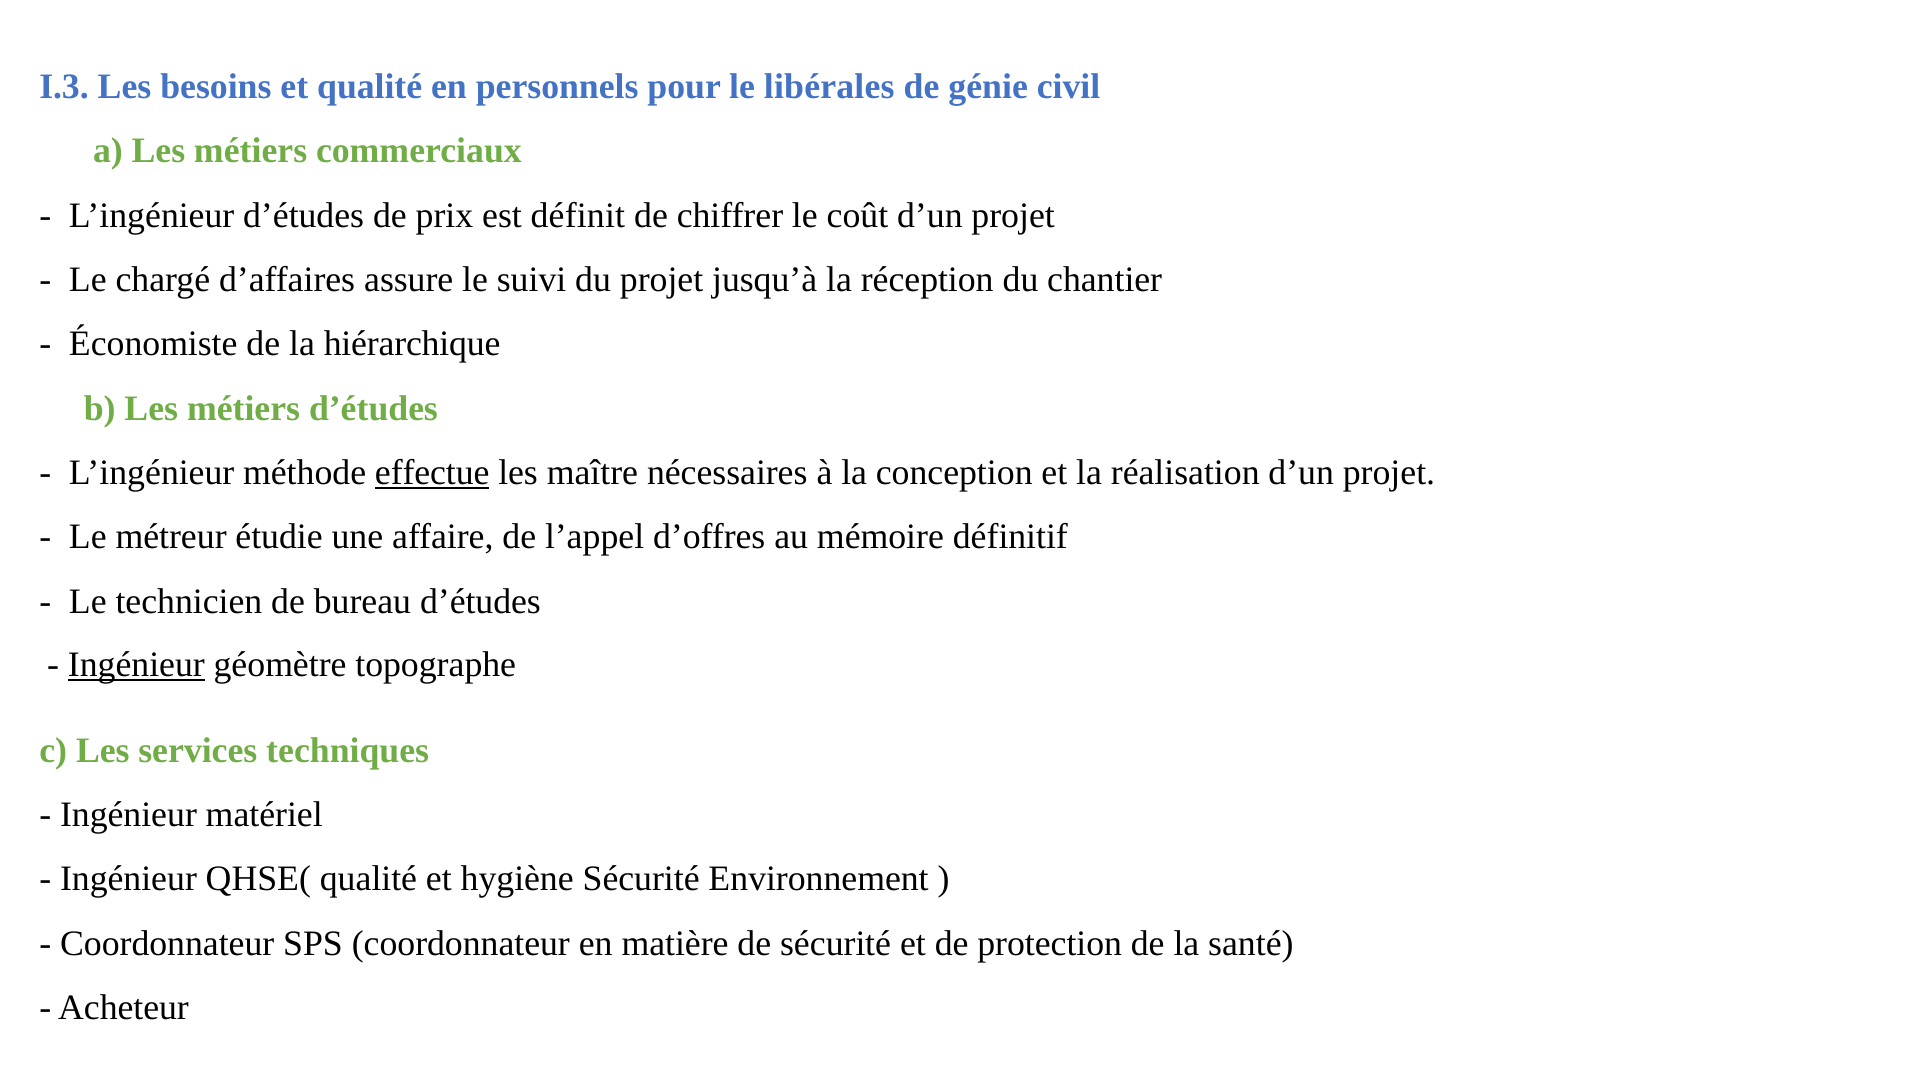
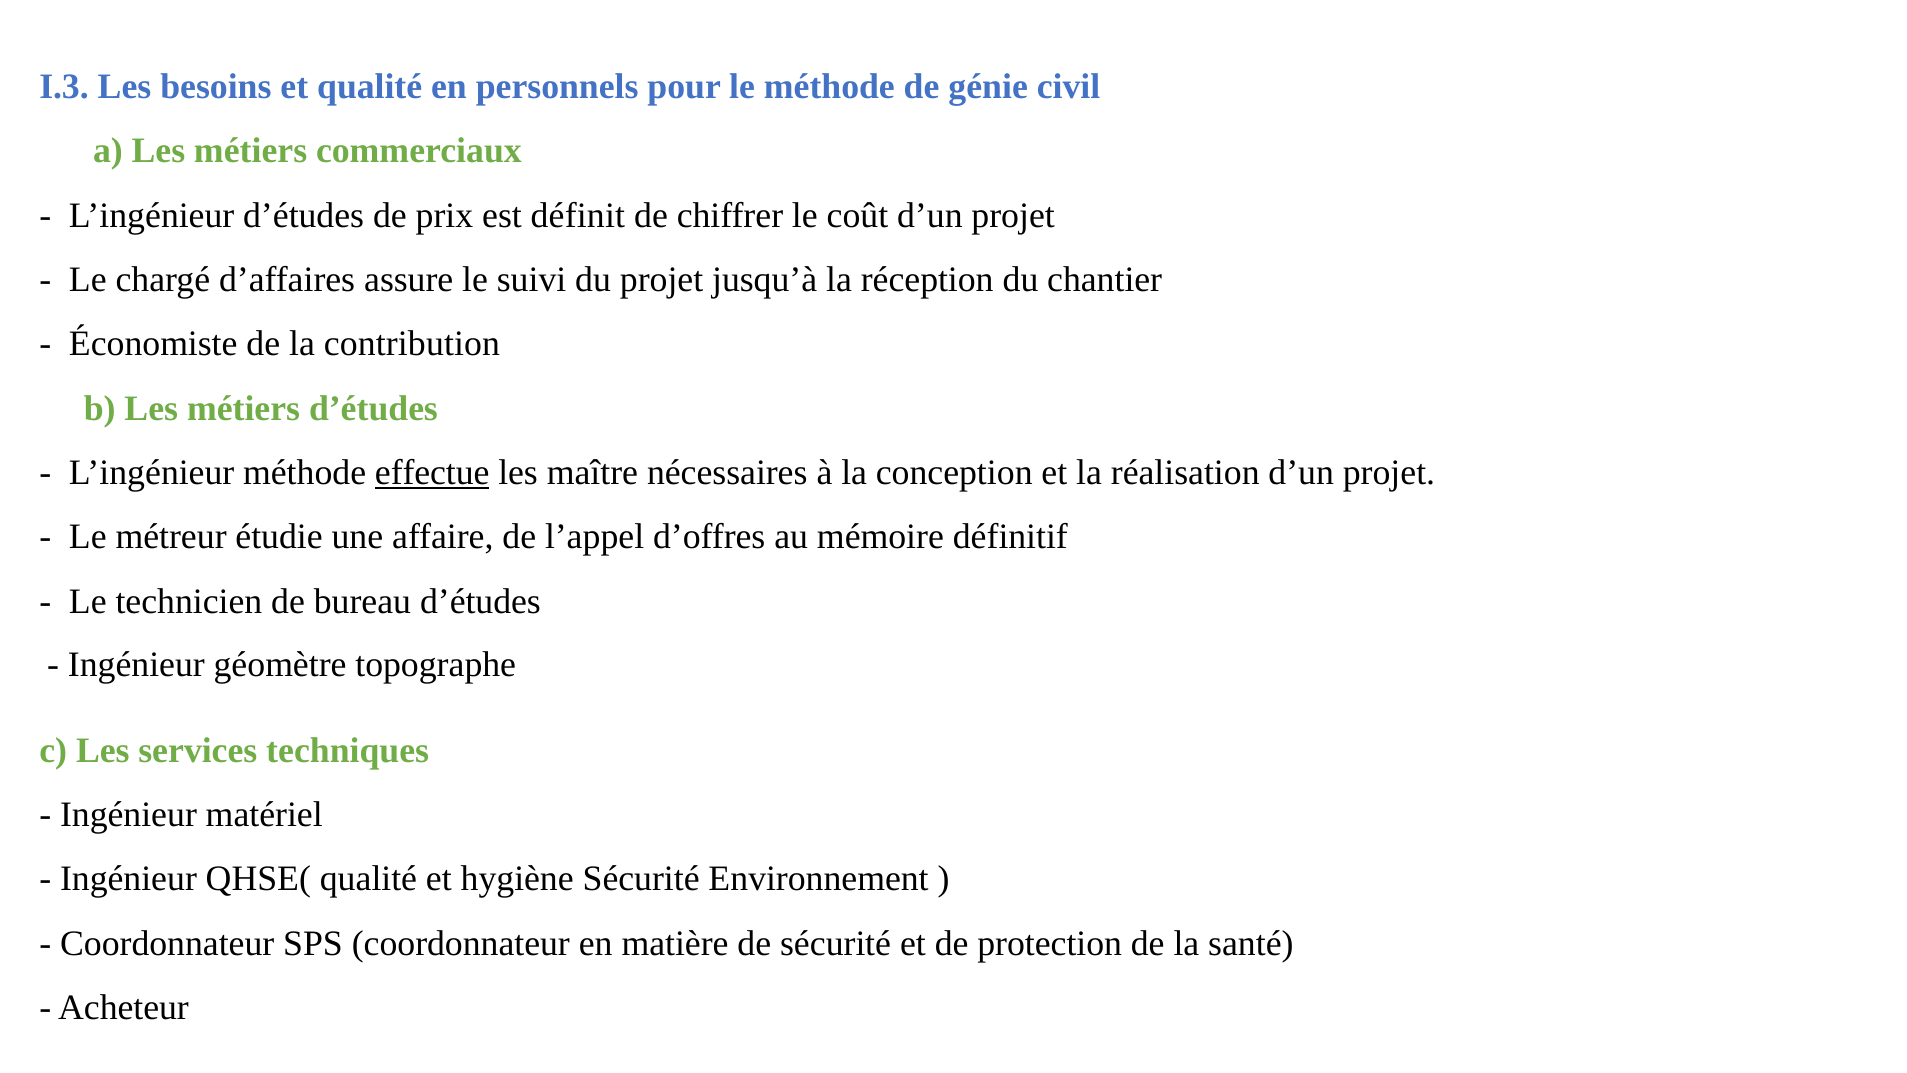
le libérales: libérales -> méthode (829, 86)
hiérarchique: hiérarchique -> contribution (412, 344)
Ingénieur underline: present -> none (136, 664)
